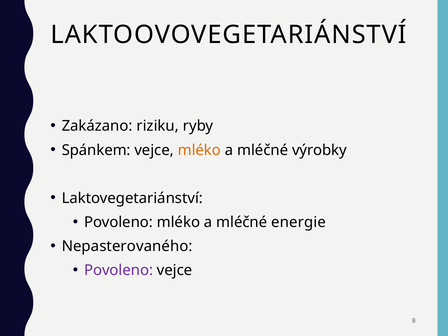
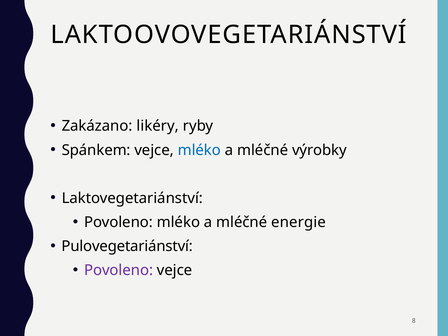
riziku: riziku -> likéry (158, 126)
mléko colour: orange -> blue (199, 150)
Nepasterovaného: Nepasterovaného -> Pulovegetariánství (127, 246)
